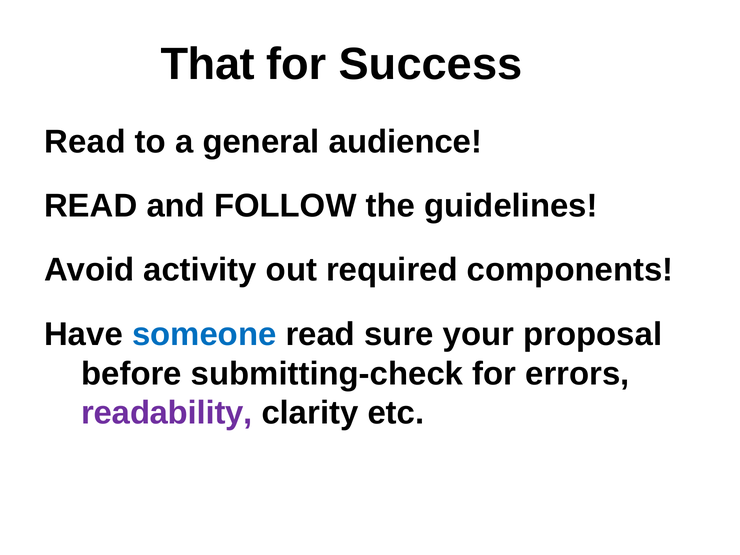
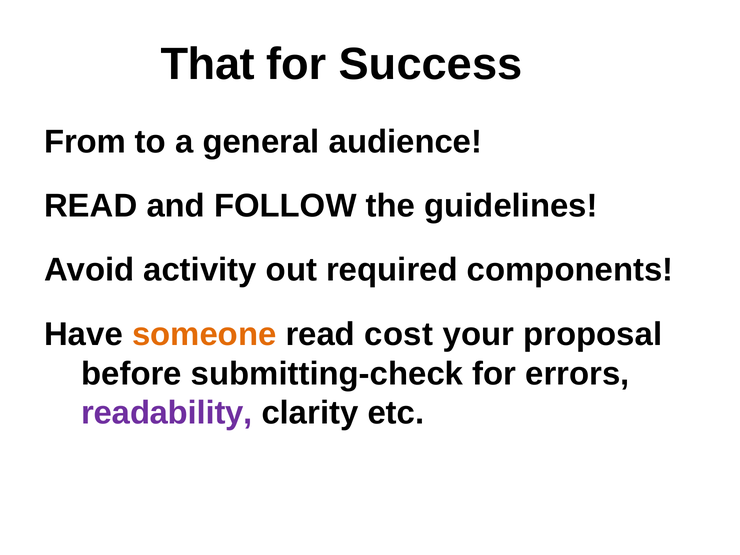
Read: Read -> From (85, 142)
someone colour: blue -> orange (204, 334)
sure: sure -> cost (399, 334)
